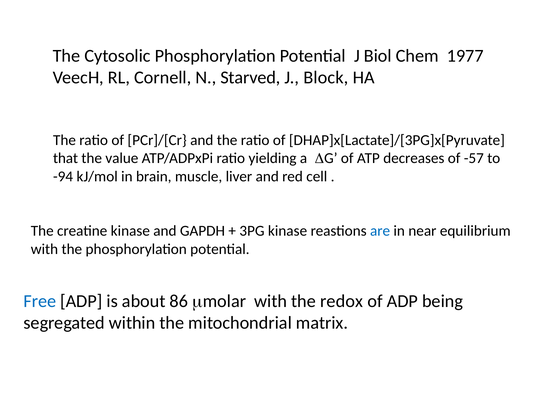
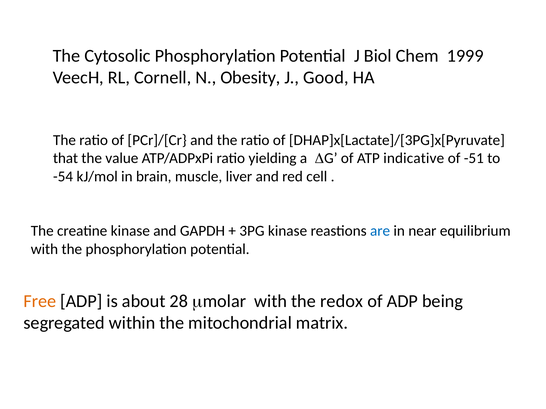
1977: 1977 -> 1999 (465, 56)
Starved: Starved -> Obesity (250, 78)
Block: Block -> Good (326, 78)
decreases: decreases -> indicative (414, 158)
-57: -57 -> -51 (474, 158)
-94: -94 -> -54 (63, 177)
Free colour: blue -> orange (40, 302)
86: 86 -> 28 (179, 302)
